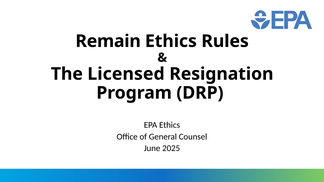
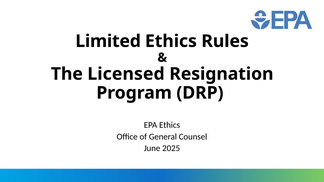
Remain: Remain -> Limited (108, 41)
